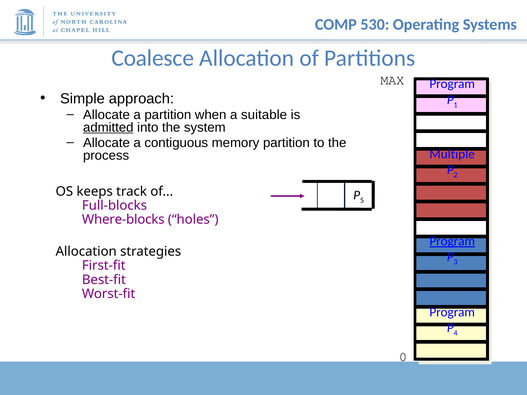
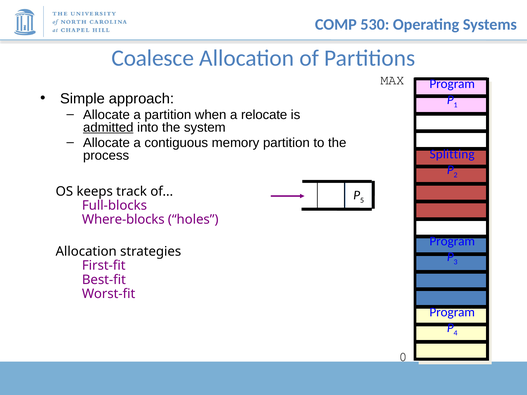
suitable: suitable -> relocate (264, 115)
Multiple: Multiple -> Splitting (452, 154)
Program underline: present -> none (452, 241)
